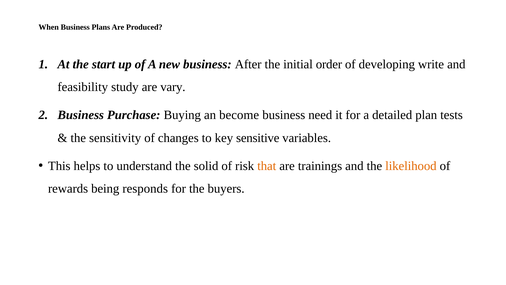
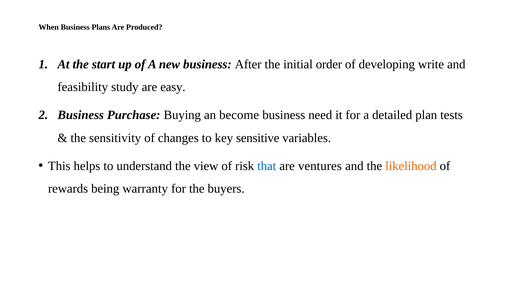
vary: vary -> easy (173, 87)
solid: solid -> view (206, 166)
that colour: orange -> blue (267, 166)
trainings: trainings -> ventures (320, 166)
responds: responds -> warranty (145, 188)
